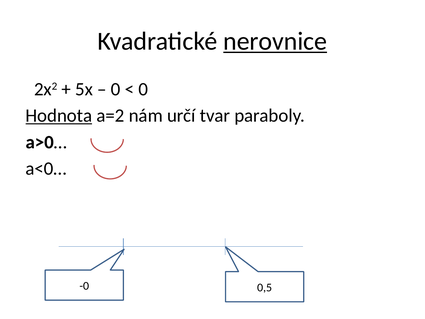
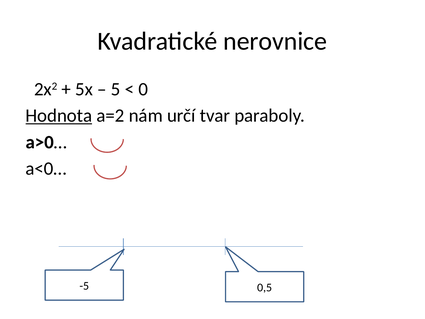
nerovnice underline: present -> none (275, 41)
0: 0 -> 5 (116, 89)
-0: -0 -> -5 (84, 286)
